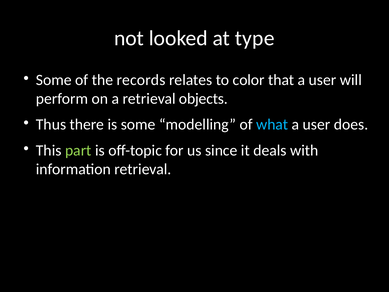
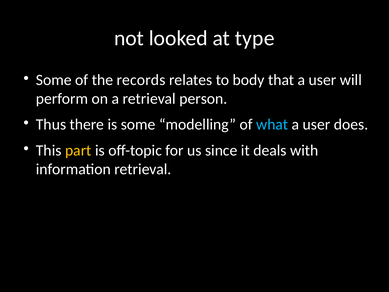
color: color -> body (249, 80)
objects: objects -> person (203, 99)
part colour: light green -> yellow (78, 150)
